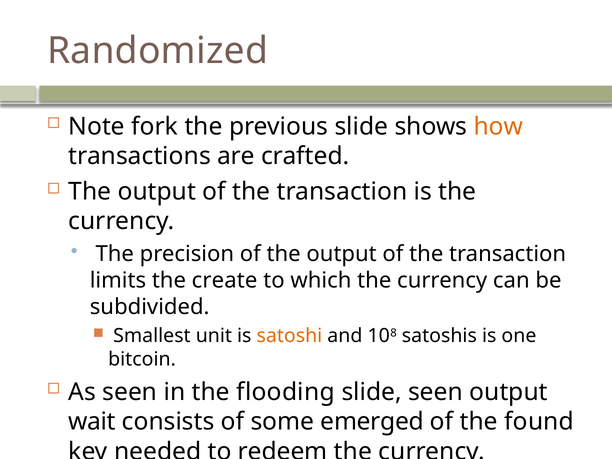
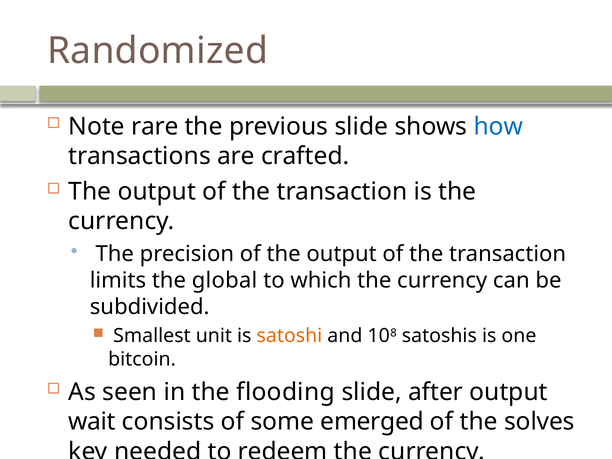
fork: fork -> rare (155, 127)
how colour: orange -> blue (498, 127)
create: create -> global (225, 280)
slide seen: seen -> after (436, 392)
found: found -> solves (539, 422)
